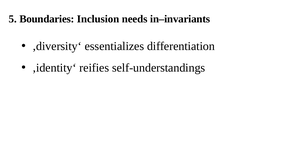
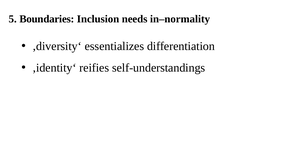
in–invariants: in–invariants -> in–normality (180, 19)
